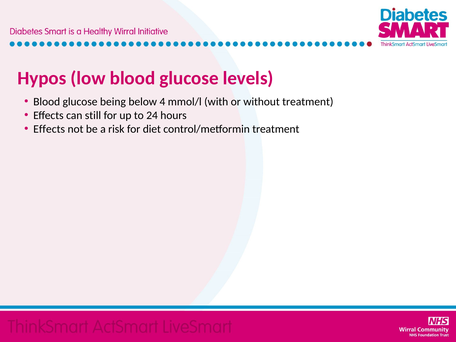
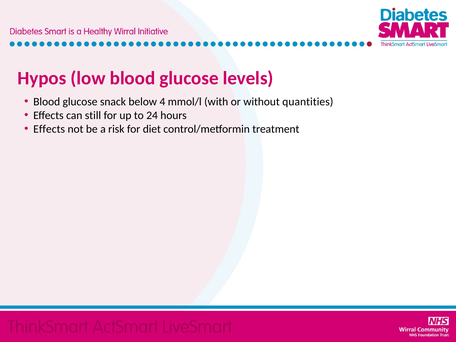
being: being -> snack (113, 102)
without treatment: treatment -> quantities (308, 102)
